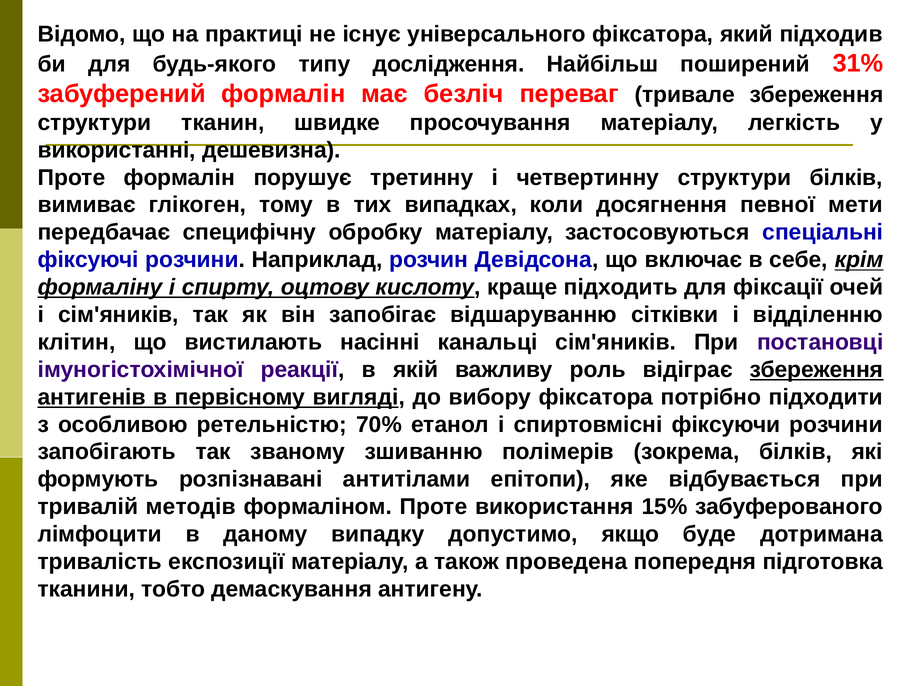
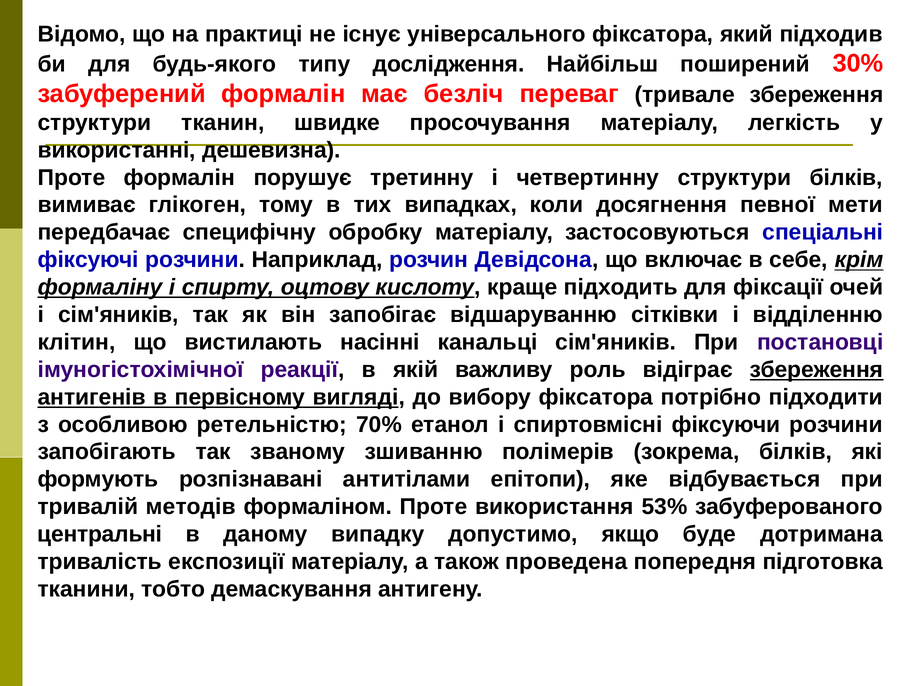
31%: 31% -> 30% (858, 63)
15%: 15% -> 53% (664, 506)
лімфоцити: лімфоцити -> центральні (100, 534)
